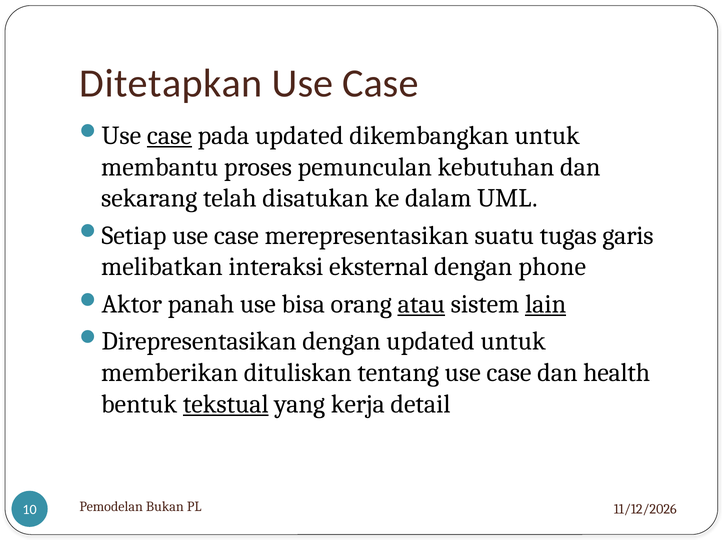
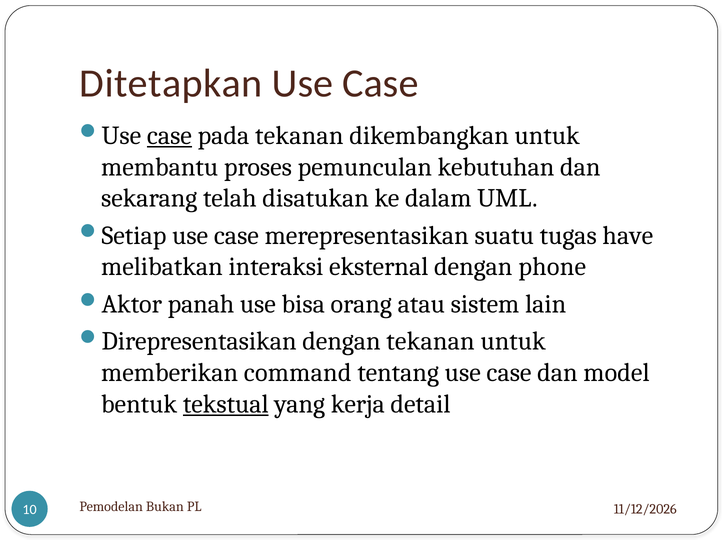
pada updated: updated -> tekanan (299, 136)
garis: garis -> have (628, 236)
atau underline: present -> none (421, 304)
lain underline: present -> none (546, 304)
dengan updated: updated -> tekanan (431, 341)
dituliskan: dituliskan -> command (298, 373)
health: health -> model (616, 373)
